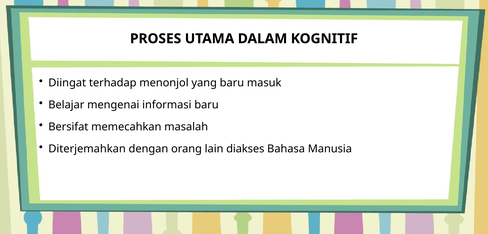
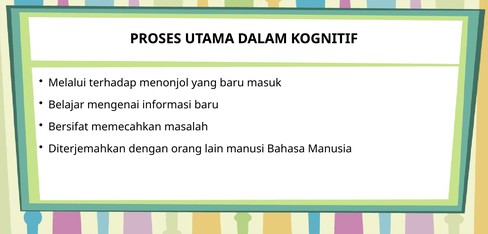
Diingat: Diingat -> Melalui (67, 83)
diakses: diakses -> manusi (245, 149)
